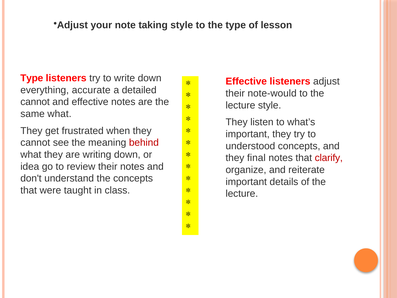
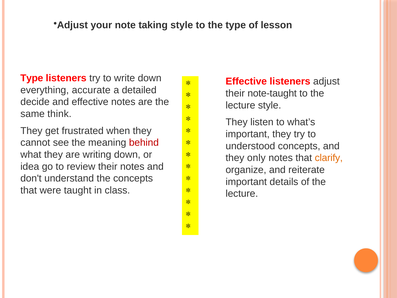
note-would: note-would -> note-taught (272, 93)
cannot: cannot -> decide (35, 102)
same what: what -> think (59, 114)
final: final -> only (256, 158)
clarify colour: red -> orange (329, 158)
